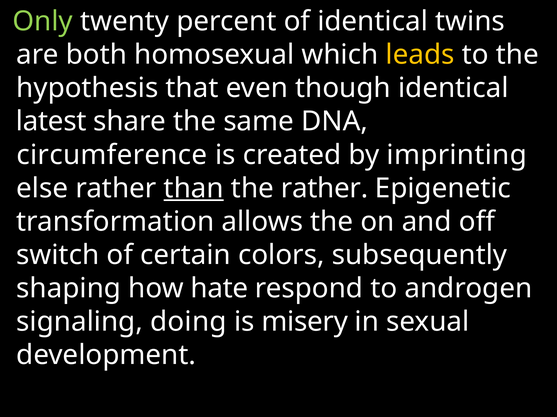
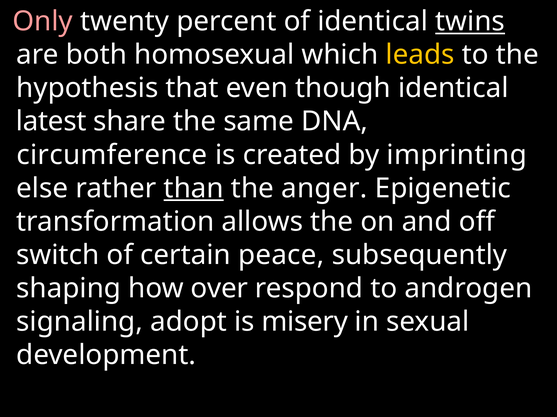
Only colour: light green -> pink (43, 21)
twins underline: none -> present (470, 21)
the rather: rather -> anger (324, 189)
colors: colors -> peace (281, 255)
hate: hate -> over (219, 289)
doing: doing -> adopt (188, 322)
